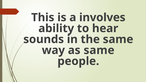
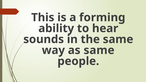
involves: involves -> forming (102, 17)
